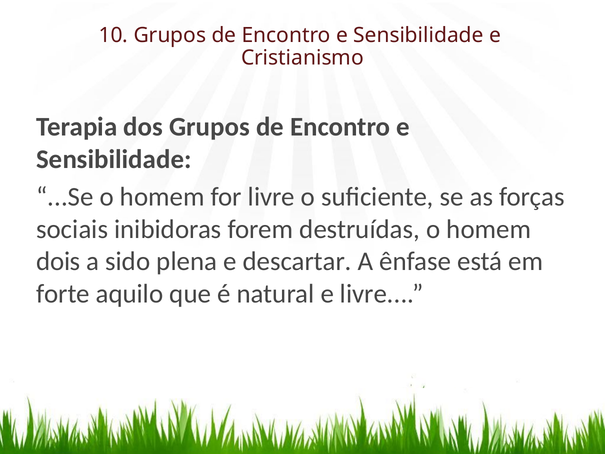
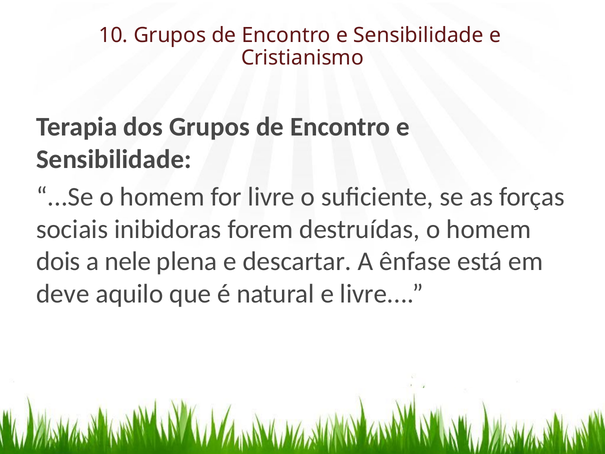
sido: sido -> nele (128, 261)
forte: forte -> deve (63, 294)
